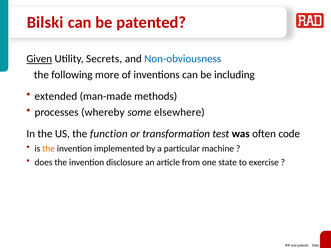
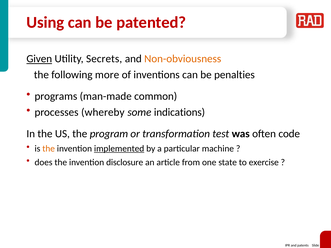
Bilski: Bilski -> Using (45, 22)
Non-obviousness colour: blue -> orange (183, 59)
including: including -> penalties (234, 75)
extended: extended -> programs (56, 96)
methods: methods -> common (156, 96)
elsewhere: elsewhere -> indications (179, 112)
function: function -> program (109, 134)
implemented underline: none -> present (119, 149)
